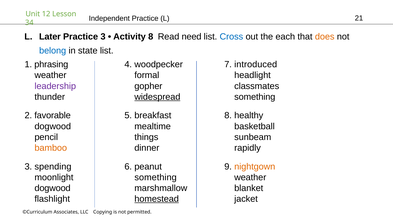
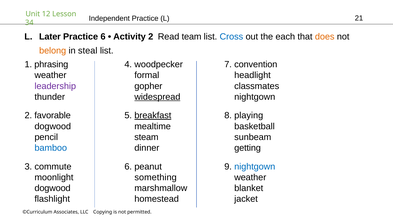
Practice 3: 3 -> 6 (103, 37)
Activity 8: 8 -> 2 (151, 37)
need: need -> team (192, 37)
belong colour: blue -> orange (53, 51)
state: state -> steal (88, 51)
introduced: introduced -> convention (256, 64)
something: something -> nightgown (255, 97)
breakfast underline: none -> present (153, 116)
healthy: healthy -> playing (249, 116)
things: things -> steam (146, 137)
bamboo colour: orange -> blue (51, 148)
rapidly: rapidly -> getting (248, 148)
spending: spending -> commute (53, 167)
nightgown colour: orange -> blue (255, 167)
homestead underline: present -> none (157, 199)
